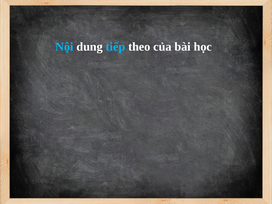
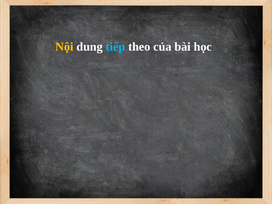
Nội colour: light blue -> yellow (64, 47)
